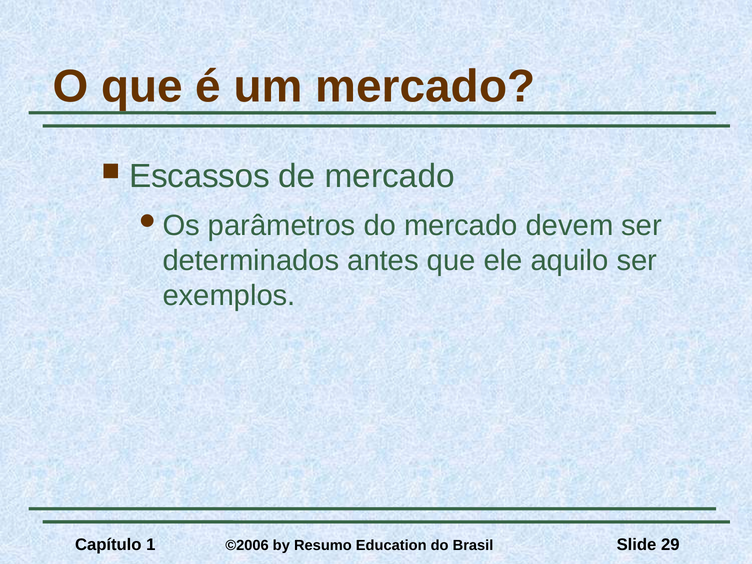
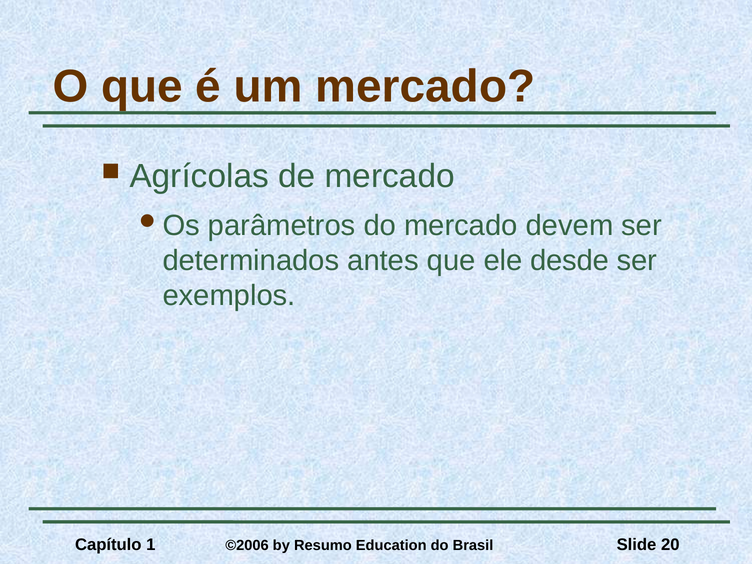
Escassos: Escassos -> Agrícolas (199, 176)
aquilo: aquilo -> desde (570, 261)
29: 29 -> 20 (670, 545)
